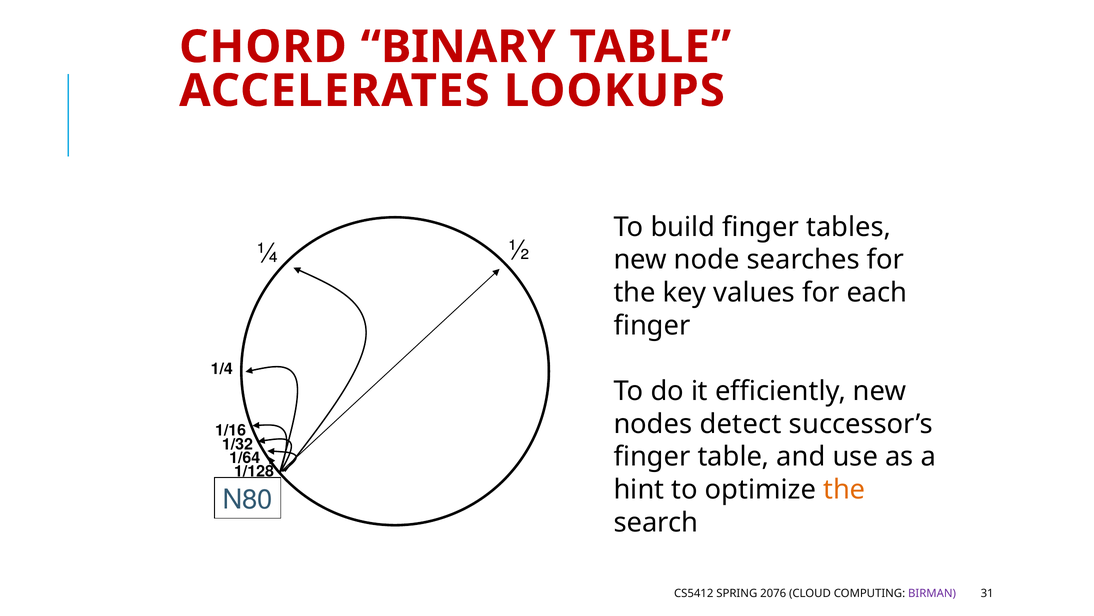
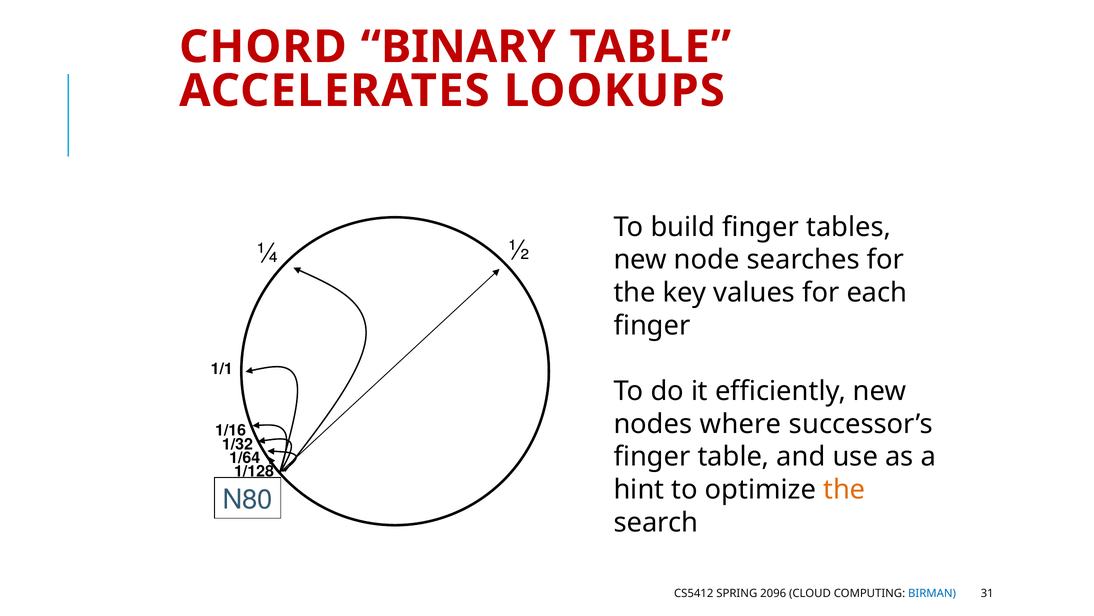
1/4: 1/4 -> 1/1 (222, 369)
detect: detect -> where (741, 424)
2076: 2076 -> 2096 (773, 593)
BIRMAN colour: purple -> blue (932, 593)
